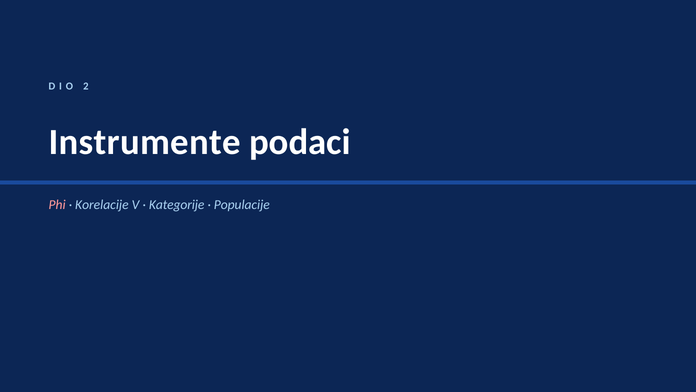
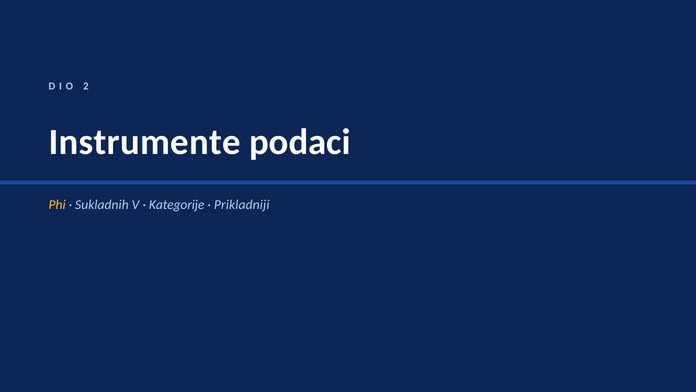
Phi colour: pink -> yellow (57, 205)
Korelacije: Korelacije -> Sukladnih (102, 205)
Populacije: Populacije -> Prikladniji (242, 205)
